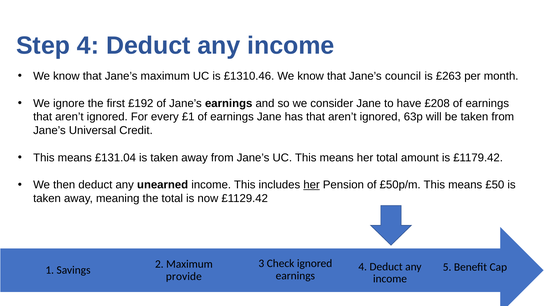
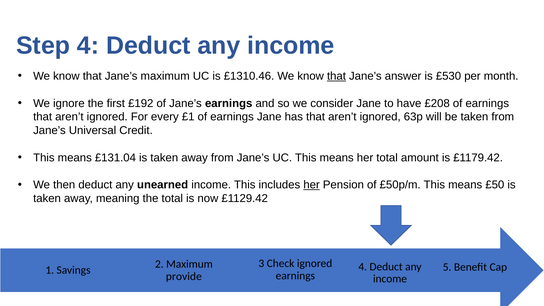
that underline: none -> present (336, 76)
council: council -> answer (403, 76)
£263: £263 -> £530 (448, 76)
